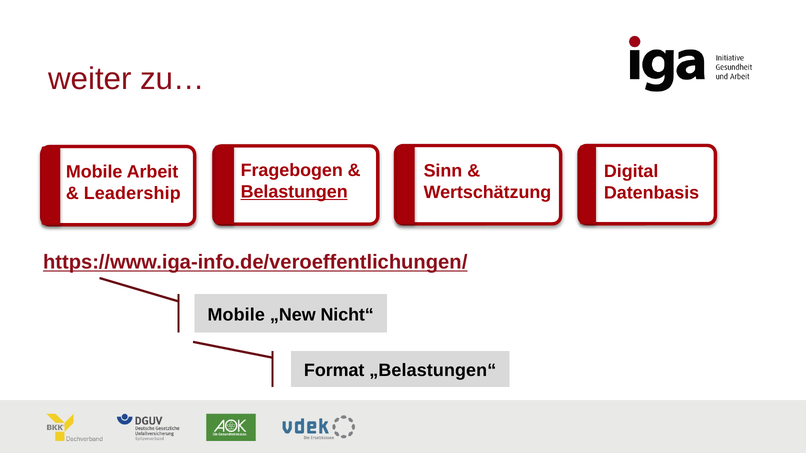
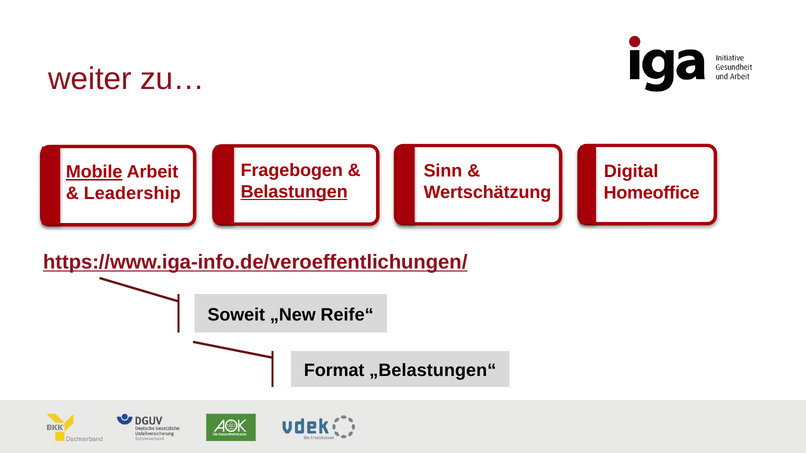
Mobile underline: none -> present (94, 172)
Datenbasis: Datenbasis -> Homeoffice (652, 193)
Mobile: Mobile -> Soweit (236, 315)
Nicht“: Nicht“ -> Reife“ (347, 315)
